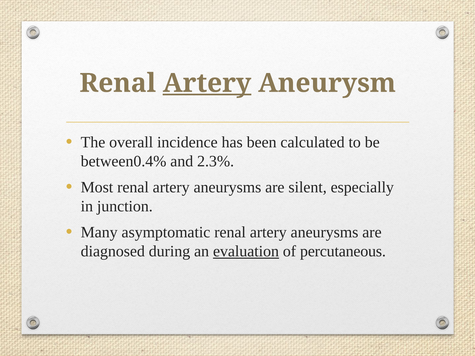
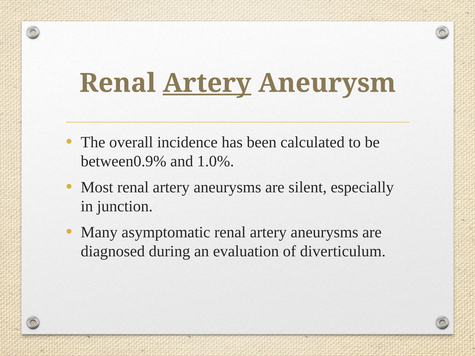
between0.4%: between0.4% -> between0.9% (124, 161)
2.3%: 2.3% -> 1.0% (216, 161)
evaluation underline: present -> none (246, 252)
percutaneous: percutaneous -> diverticulum (343, 252)
